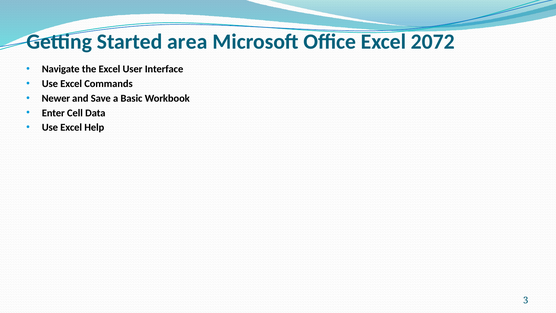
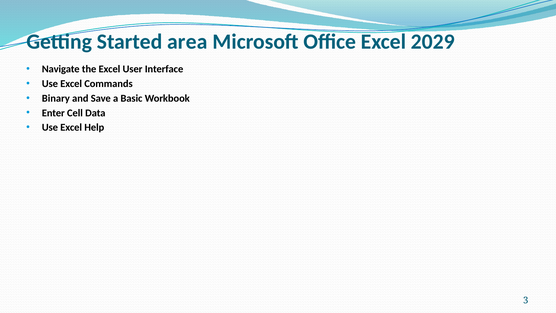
2072: 2072 -> 2029 (433, 42)
Newer: Newer -> Binary (56, 98)
